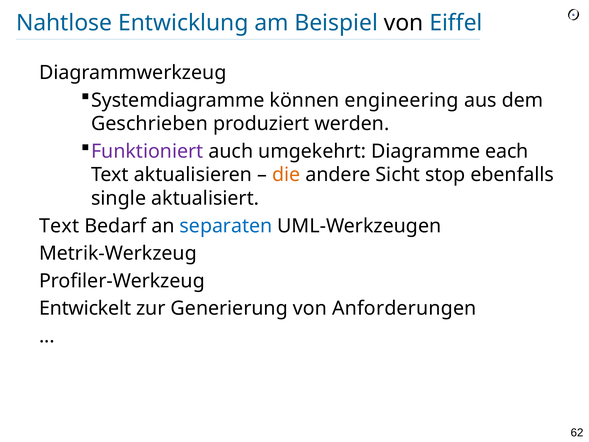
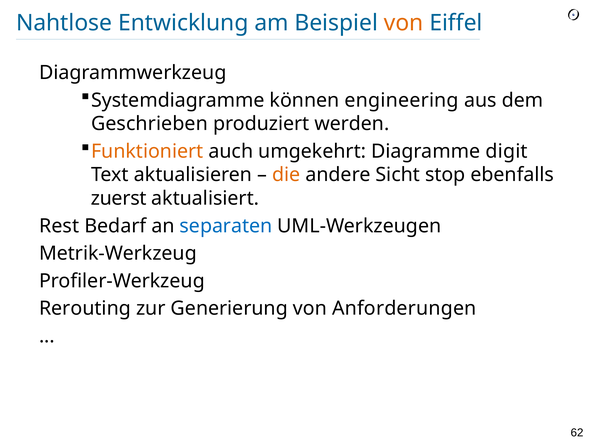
von colour: black -> orange (404, 23)
Funktioniert colour: purple -> orange (147, 151)
each: each -> digit (507, 151)
single: single -> zuerst (119, 198)
Text: Text -> Rest (59, 226)
Entwickelt: Entwickelt -> Rerouting (85, 308)
